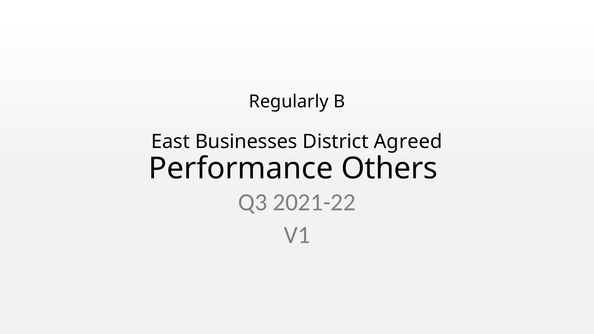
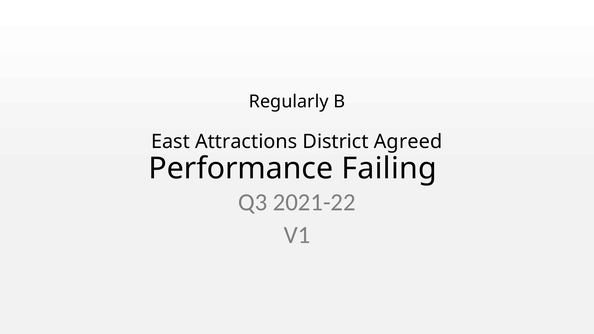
Businesses: Businesses -> Attractions (246, 142)
Others: Others -> Failing (389, 169)
